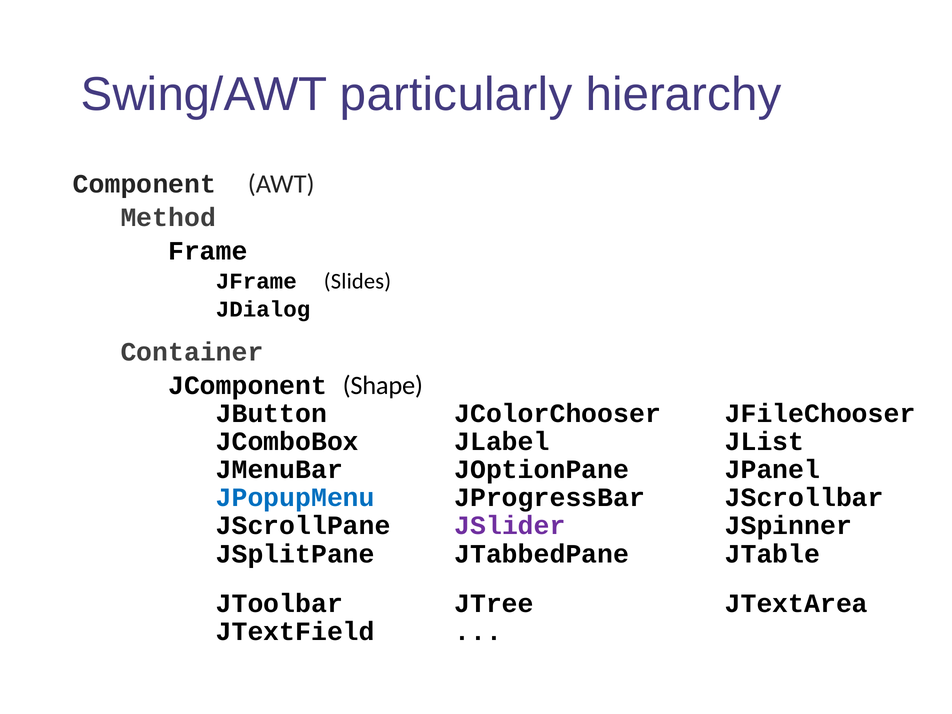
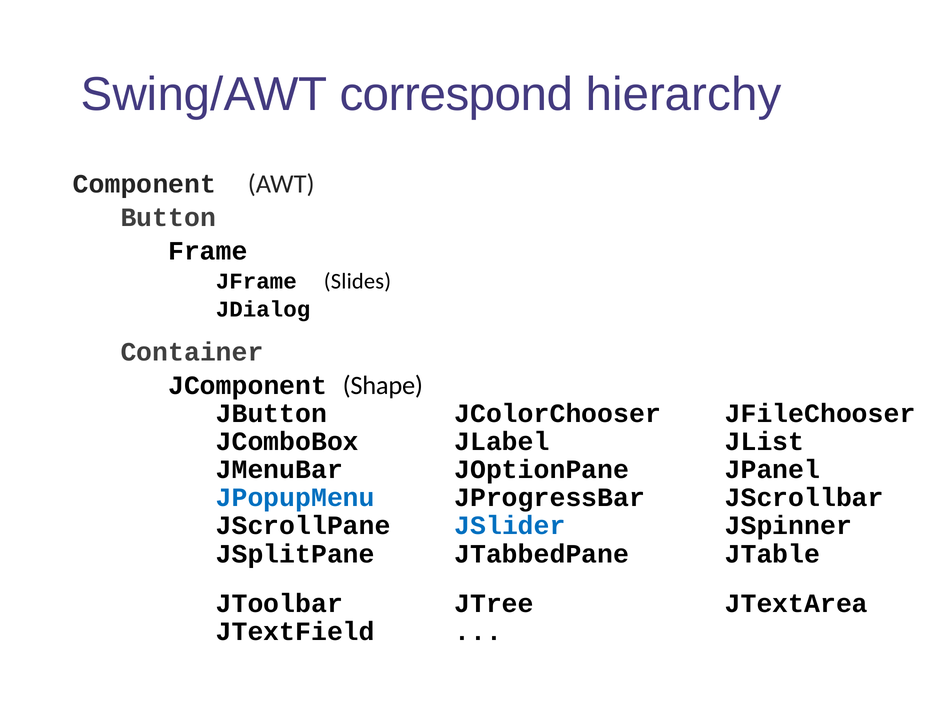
particularly: particularly -> correspond (456, 95)
Method: Method -> Button (168, 218)
JSlider colour: purple -> blue (510, 526)
